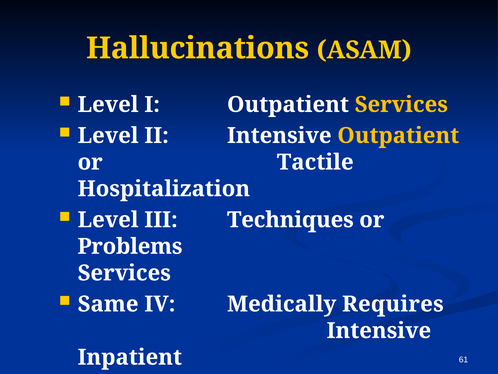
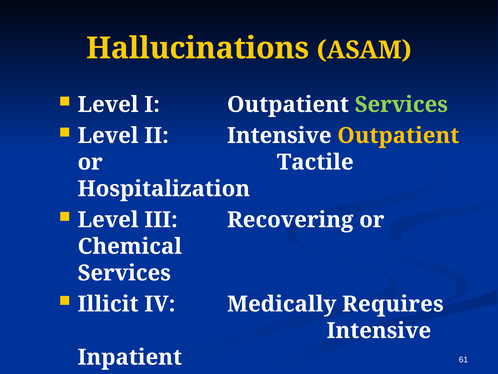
Services colour: yellow -> light green (401, 104)
Techniques: Techniques -> Recovering (290, 220)
Problems: Problems -> Chemical (130, 246)
Same: Same -> Illicit (108, 304)
